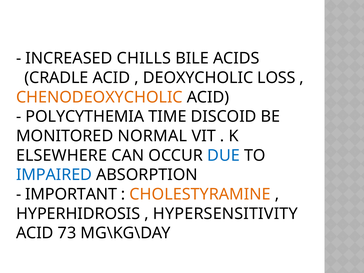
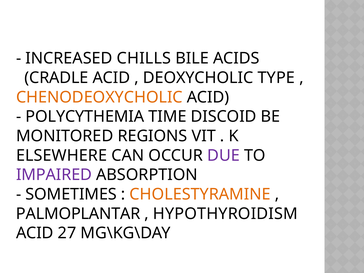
LOSS: LOSS -> TYPE (276, 78)
NORMAL: NORMAL -> REGIONS (152, 136)
DUE colour: blue -> purple (224, 155)
IMPAIRED colour: blue -> purple (54, 175)
IMPORTANT: IMPORTANT -> SOMETIMES (71, 194)
HYPERHIDROSIS: HYPERHIDROSIS -> PALMOPLANTAR (78, 214)
HYPERSENSITIVITY: HYPERSENSITIVITY -> HYPOTHYROIDISM (225, 214)
73: 73 -> 27 (67, 233)
